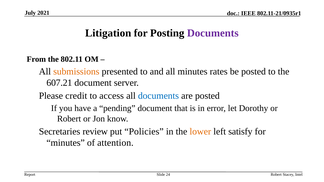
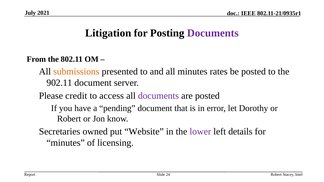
607.21: 607.21 -> 902.11 (59, 83)
documents colour: blue -> purple (158, 96)
review: review -> owned (95, 132)
Policies: Policies -> Website (144, 132)
lower colour: orange -> purple (200, 132)
satisfy: satisfy -> details (240, 132)
attention: attention -> licensing (115, 143)
